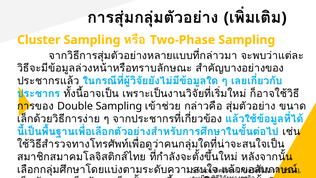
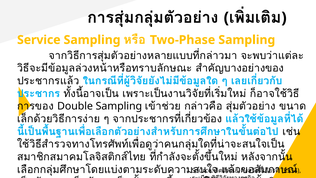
Cluster: Cluster -> Service (39, 40)
